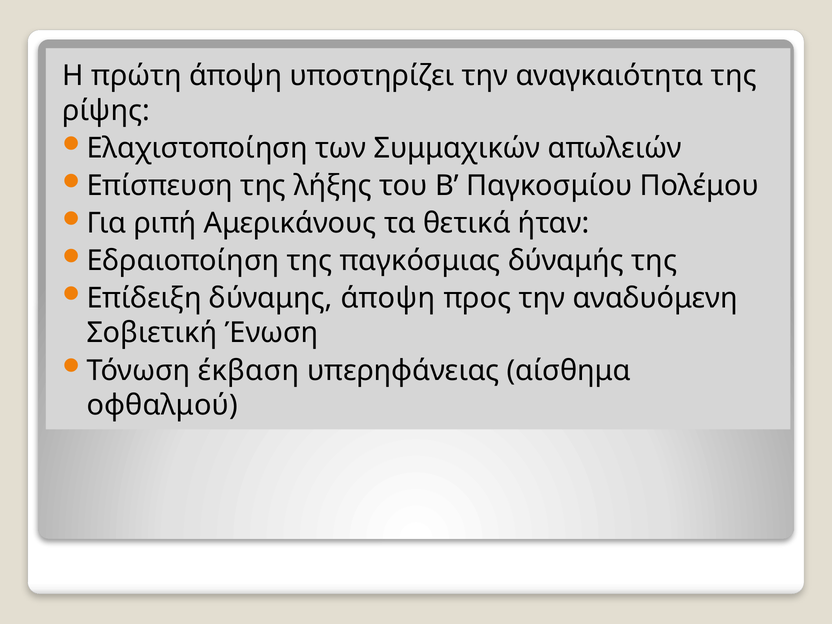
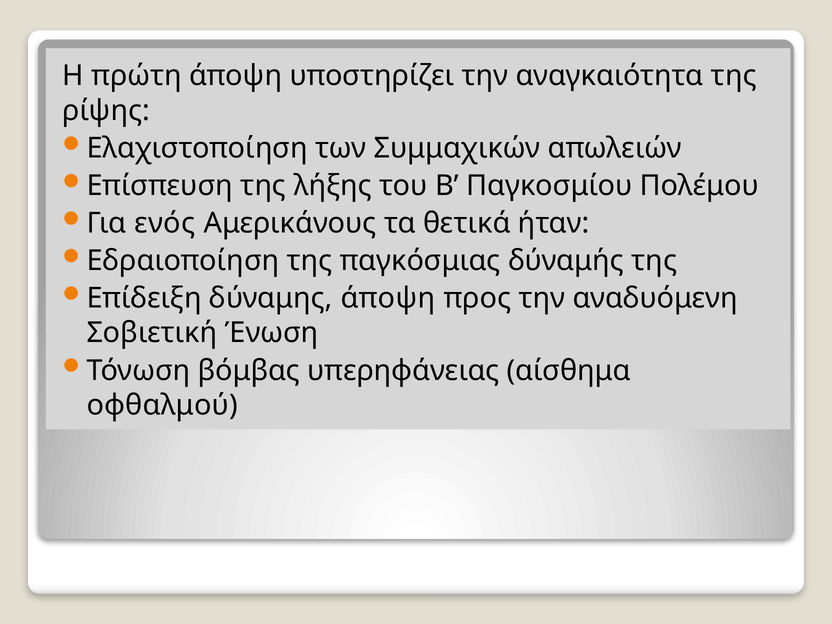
ριπή: ριπή -> ενός (165, 223)
έκβαση: έκβαση -> βόμβας (249, 370)
